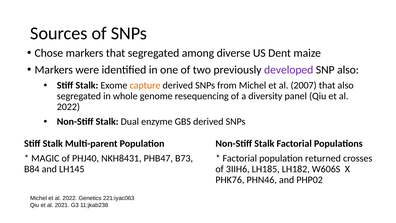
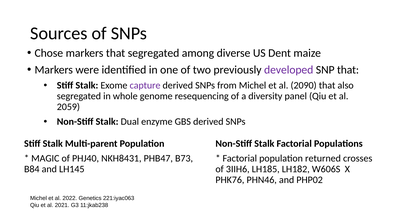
SNP also: also -> that (348, 70)
capture colour: orange -> purple (145, 85)
2007: 2007 -> 2090 (304, 85)
2022: 2022 -> 2059 (68, 107)
